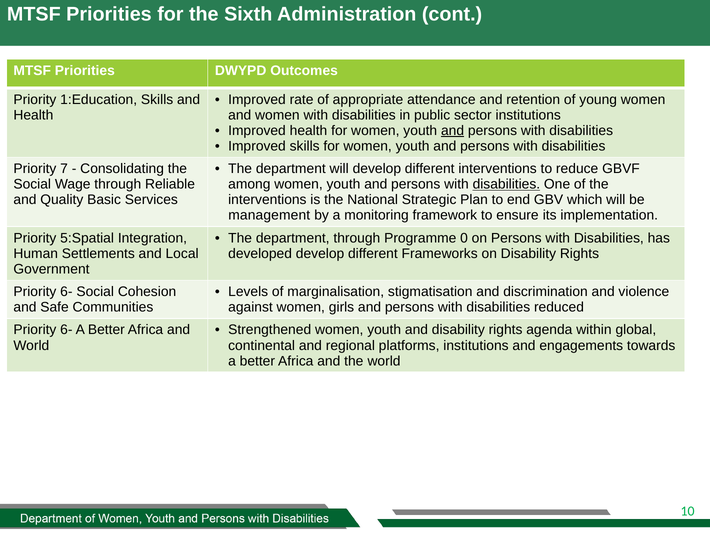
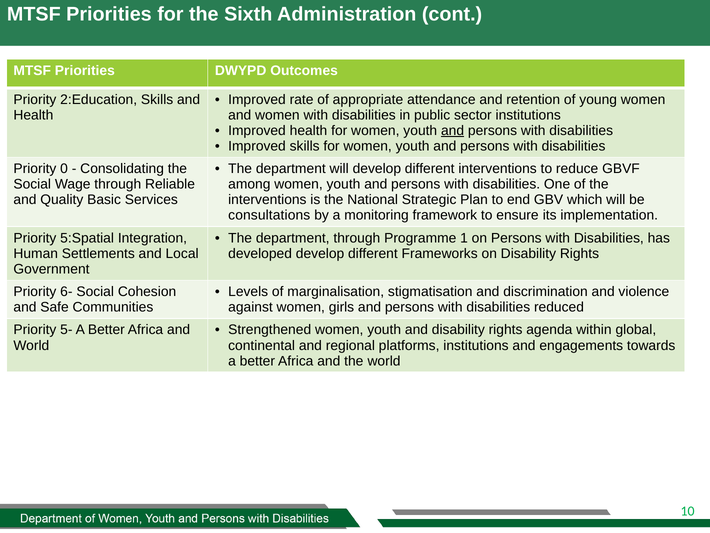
1:Education: 1:Education -> 2:Education (99, 99)
7: 7 -> 0 (64, 169)
disabilities underline: present -> none (506, 184)
management: management -> consultations (269, 215)
0: 0 -> 1 (464, 238)
6-: 6- -> 5- (66, 330)
